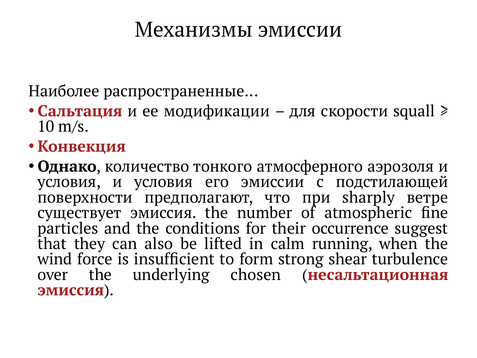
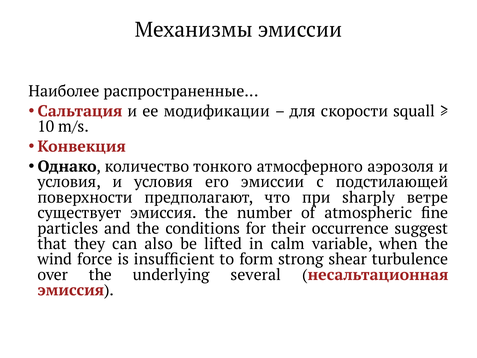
running: running -> variable (342, 244)
chosen: chosen -> several (256, 275)
